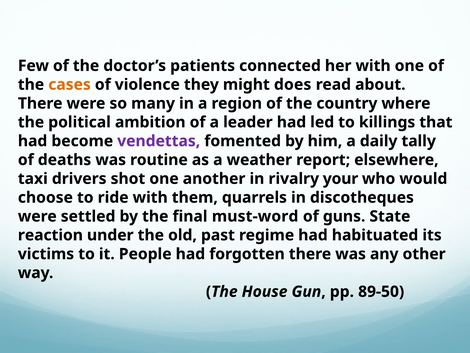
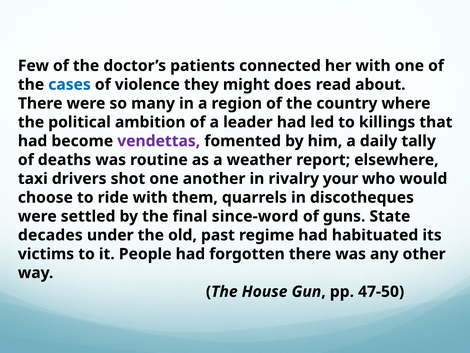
cases colour: orange -> blue (70, 84)
must-word: must-word -> since-word (255, 216)
reaction: reaction -> decades (50, 235)
89-50: 89-50 -> 47-50 (381, 291)
